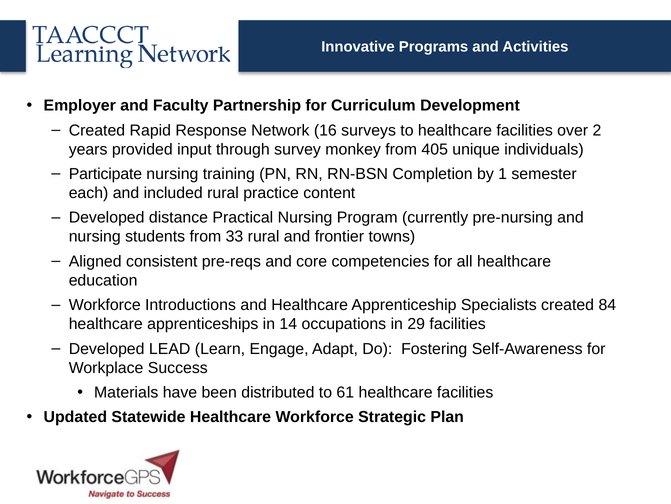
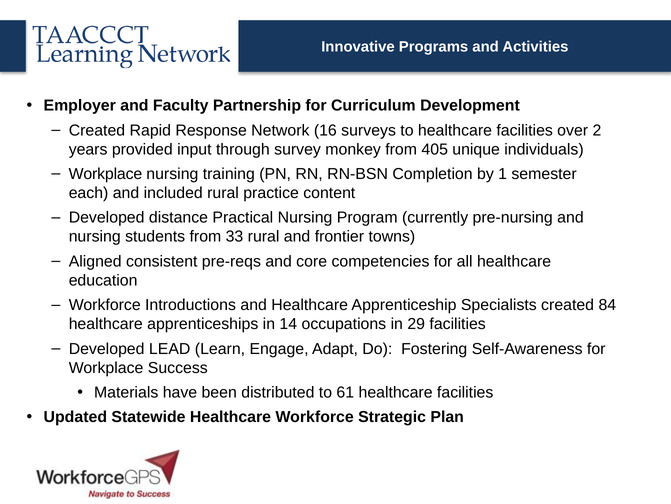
Participate: Participate -> Workplace (105, 174)
